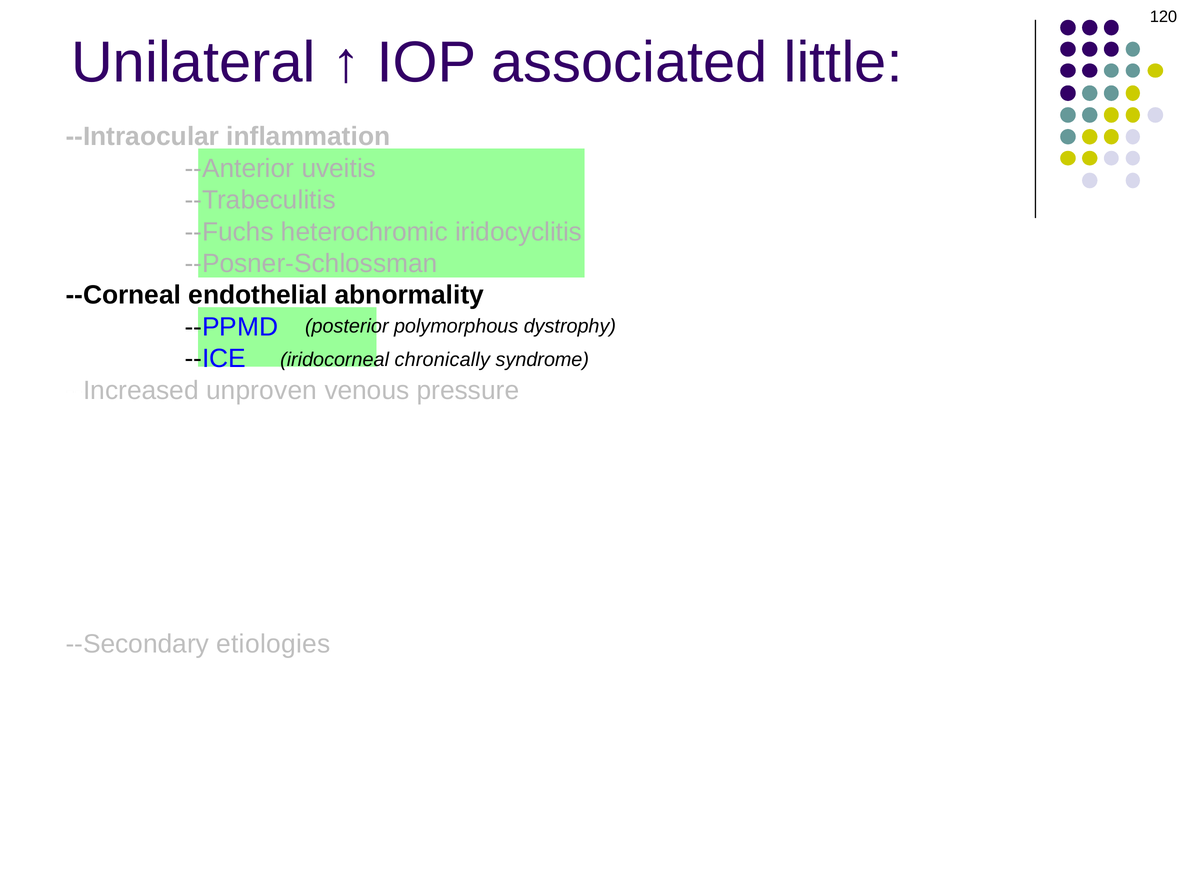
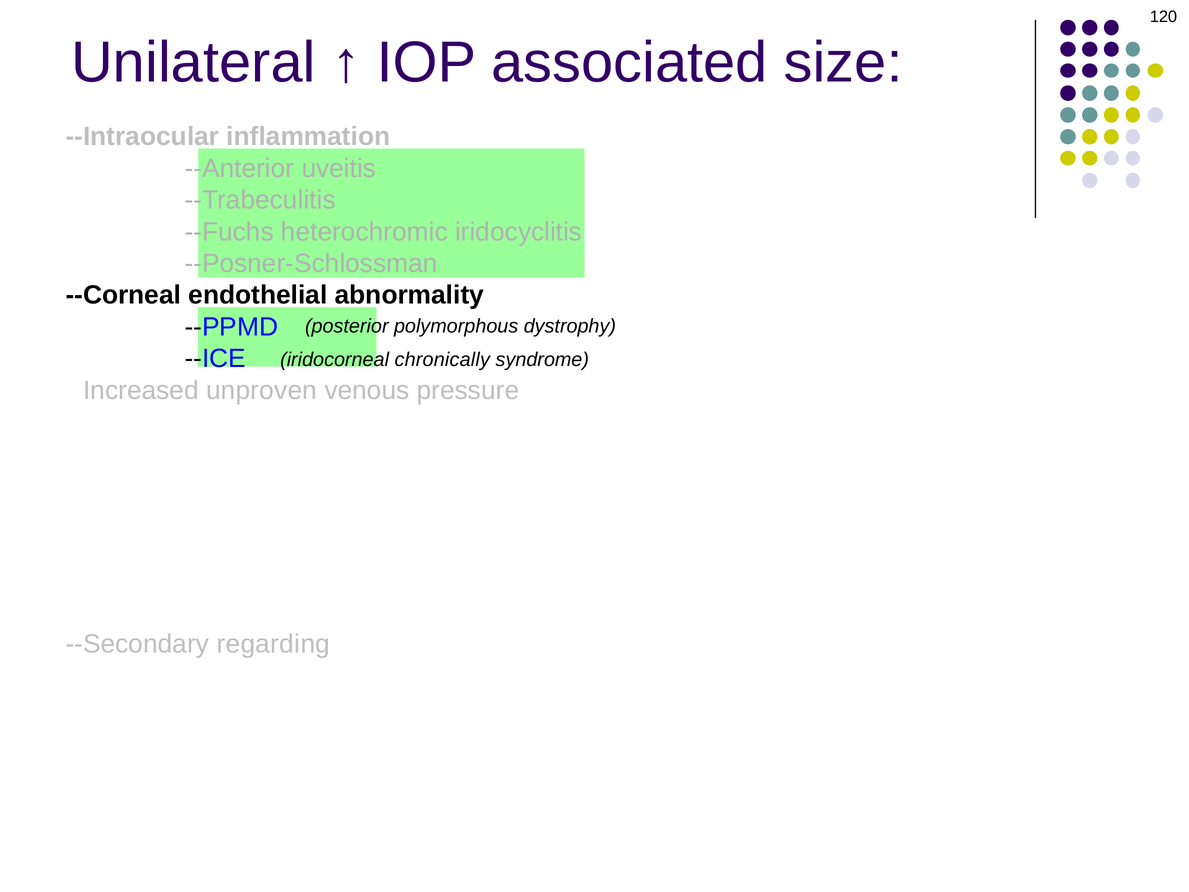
little: little -> size (843, 62)
etiologies: etiologies -> regarding (273, 644)
